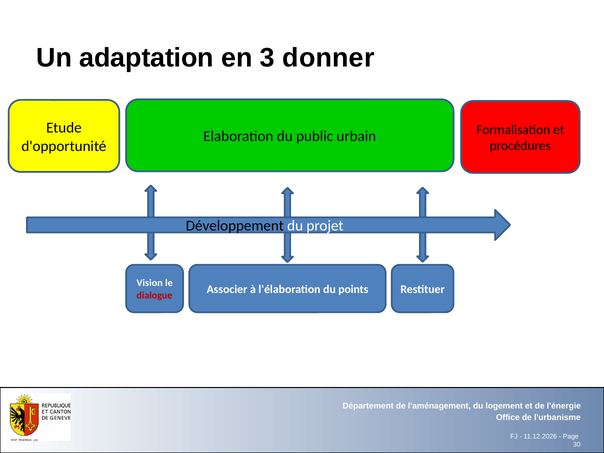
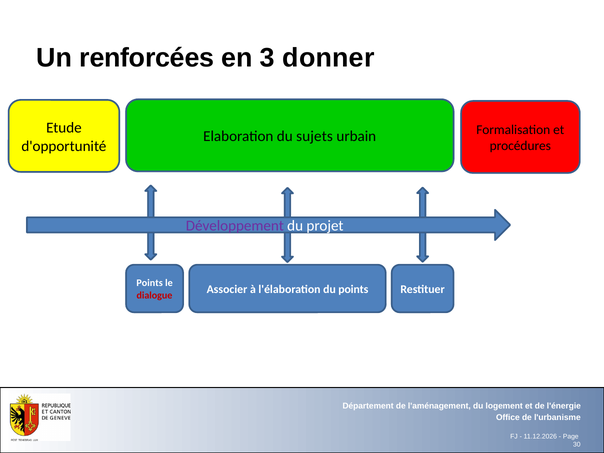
adaptation: adaptation -> renforcées (147, 58)
public: public -> sujets (315, 136)
Développement colour: black -> purple (235, 226)
Vision: Vision -> Points (150, 283)
